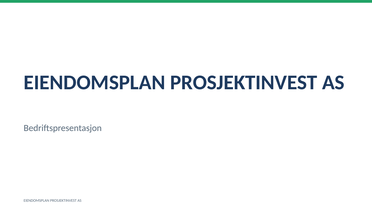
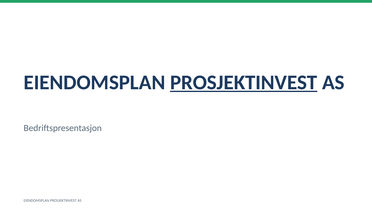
PROSJEKTINVEST underline: none -> present (244, 83)
